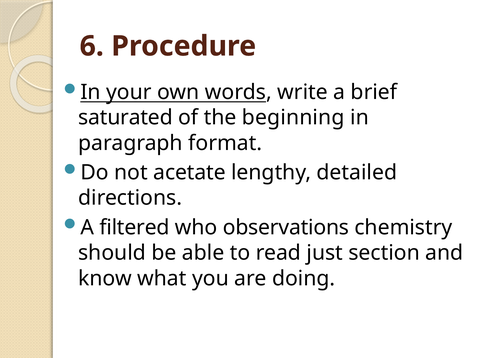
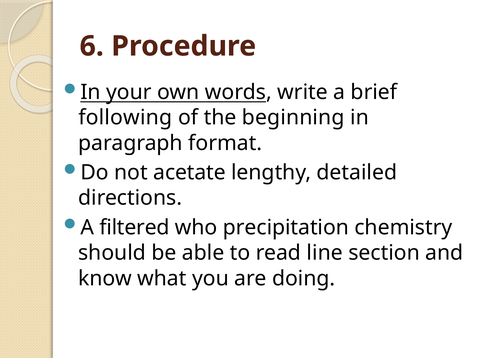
saturated: saturated -> following (125, 118)
observations: observations -> precipitation (286, 227)
just: just -> line (325, 253)
